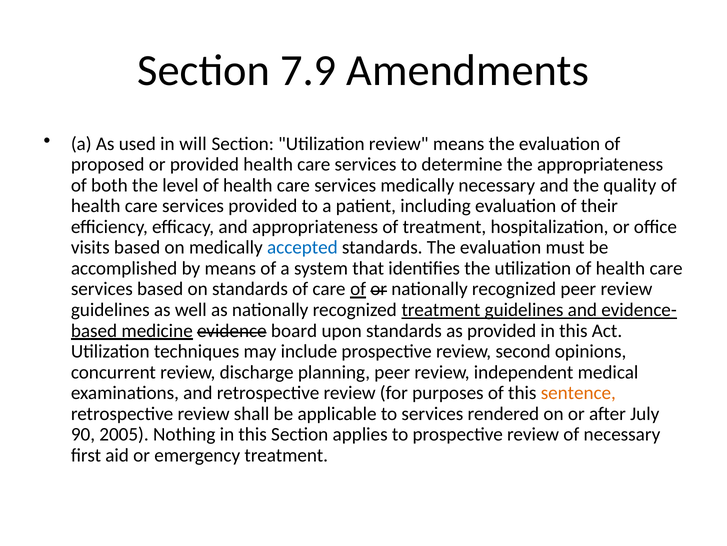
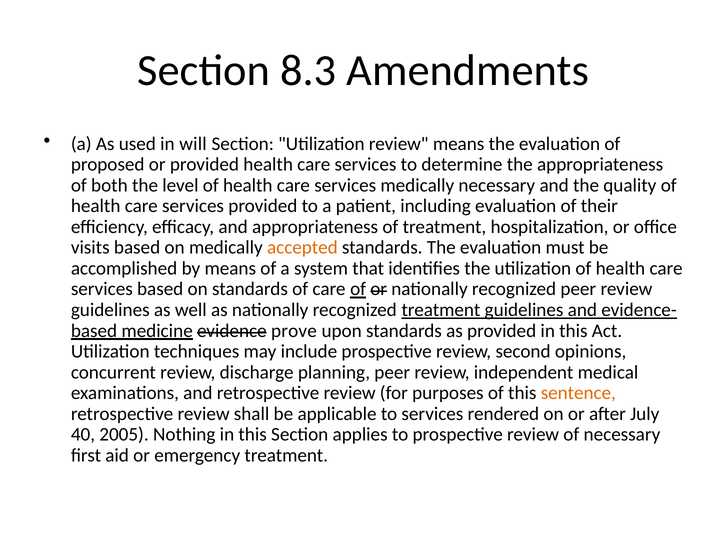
7.9: 7.9 -> 8.3 (308, 70)
accepted colour: blue -> orange (302, 247)
board: board -> prove (294, 330)
90: 90 -> 40 (83, 434)
